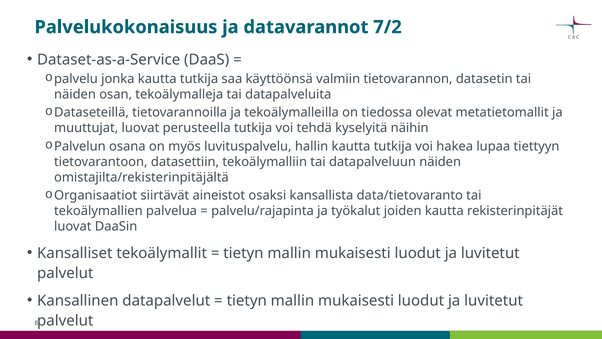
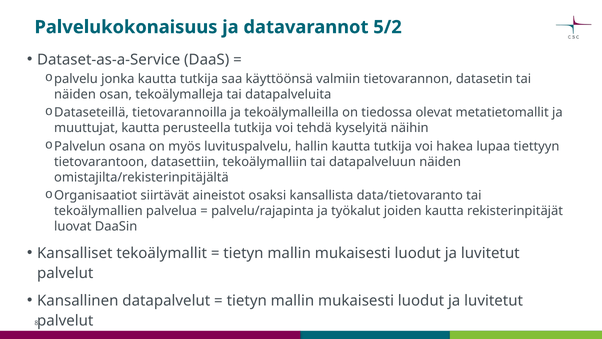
7/2: 7/2 -> 5/2 (388, 27)
muuttujat luovat: luovat -> kautta (141, 128)
